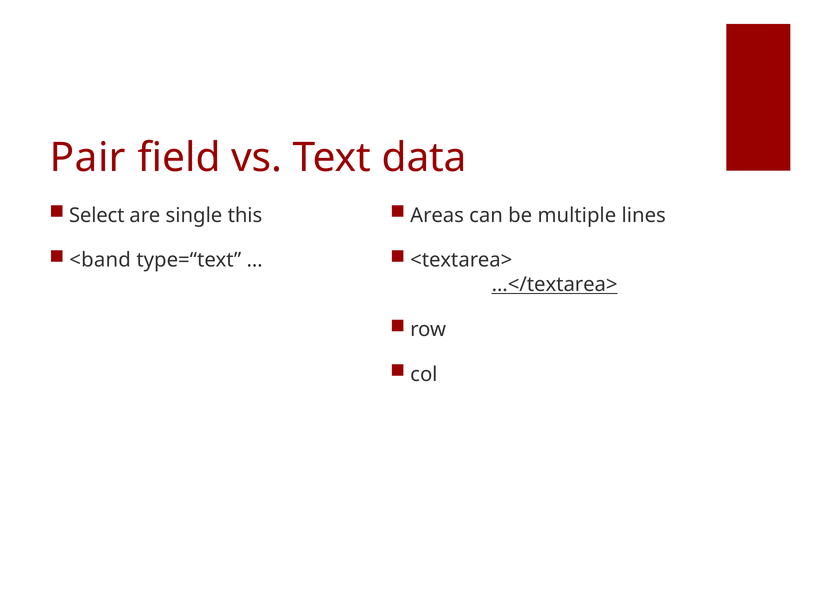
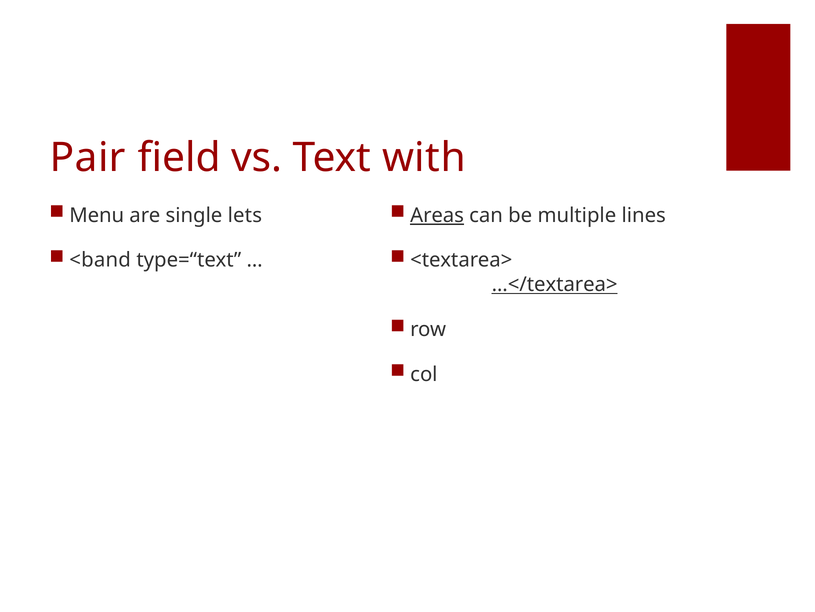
data: data -> with (424, 158)
Select: Select -> Menu (97, 215)
this: this -> lets (245, 215)
Areas underline: none -> present (437, 215)
